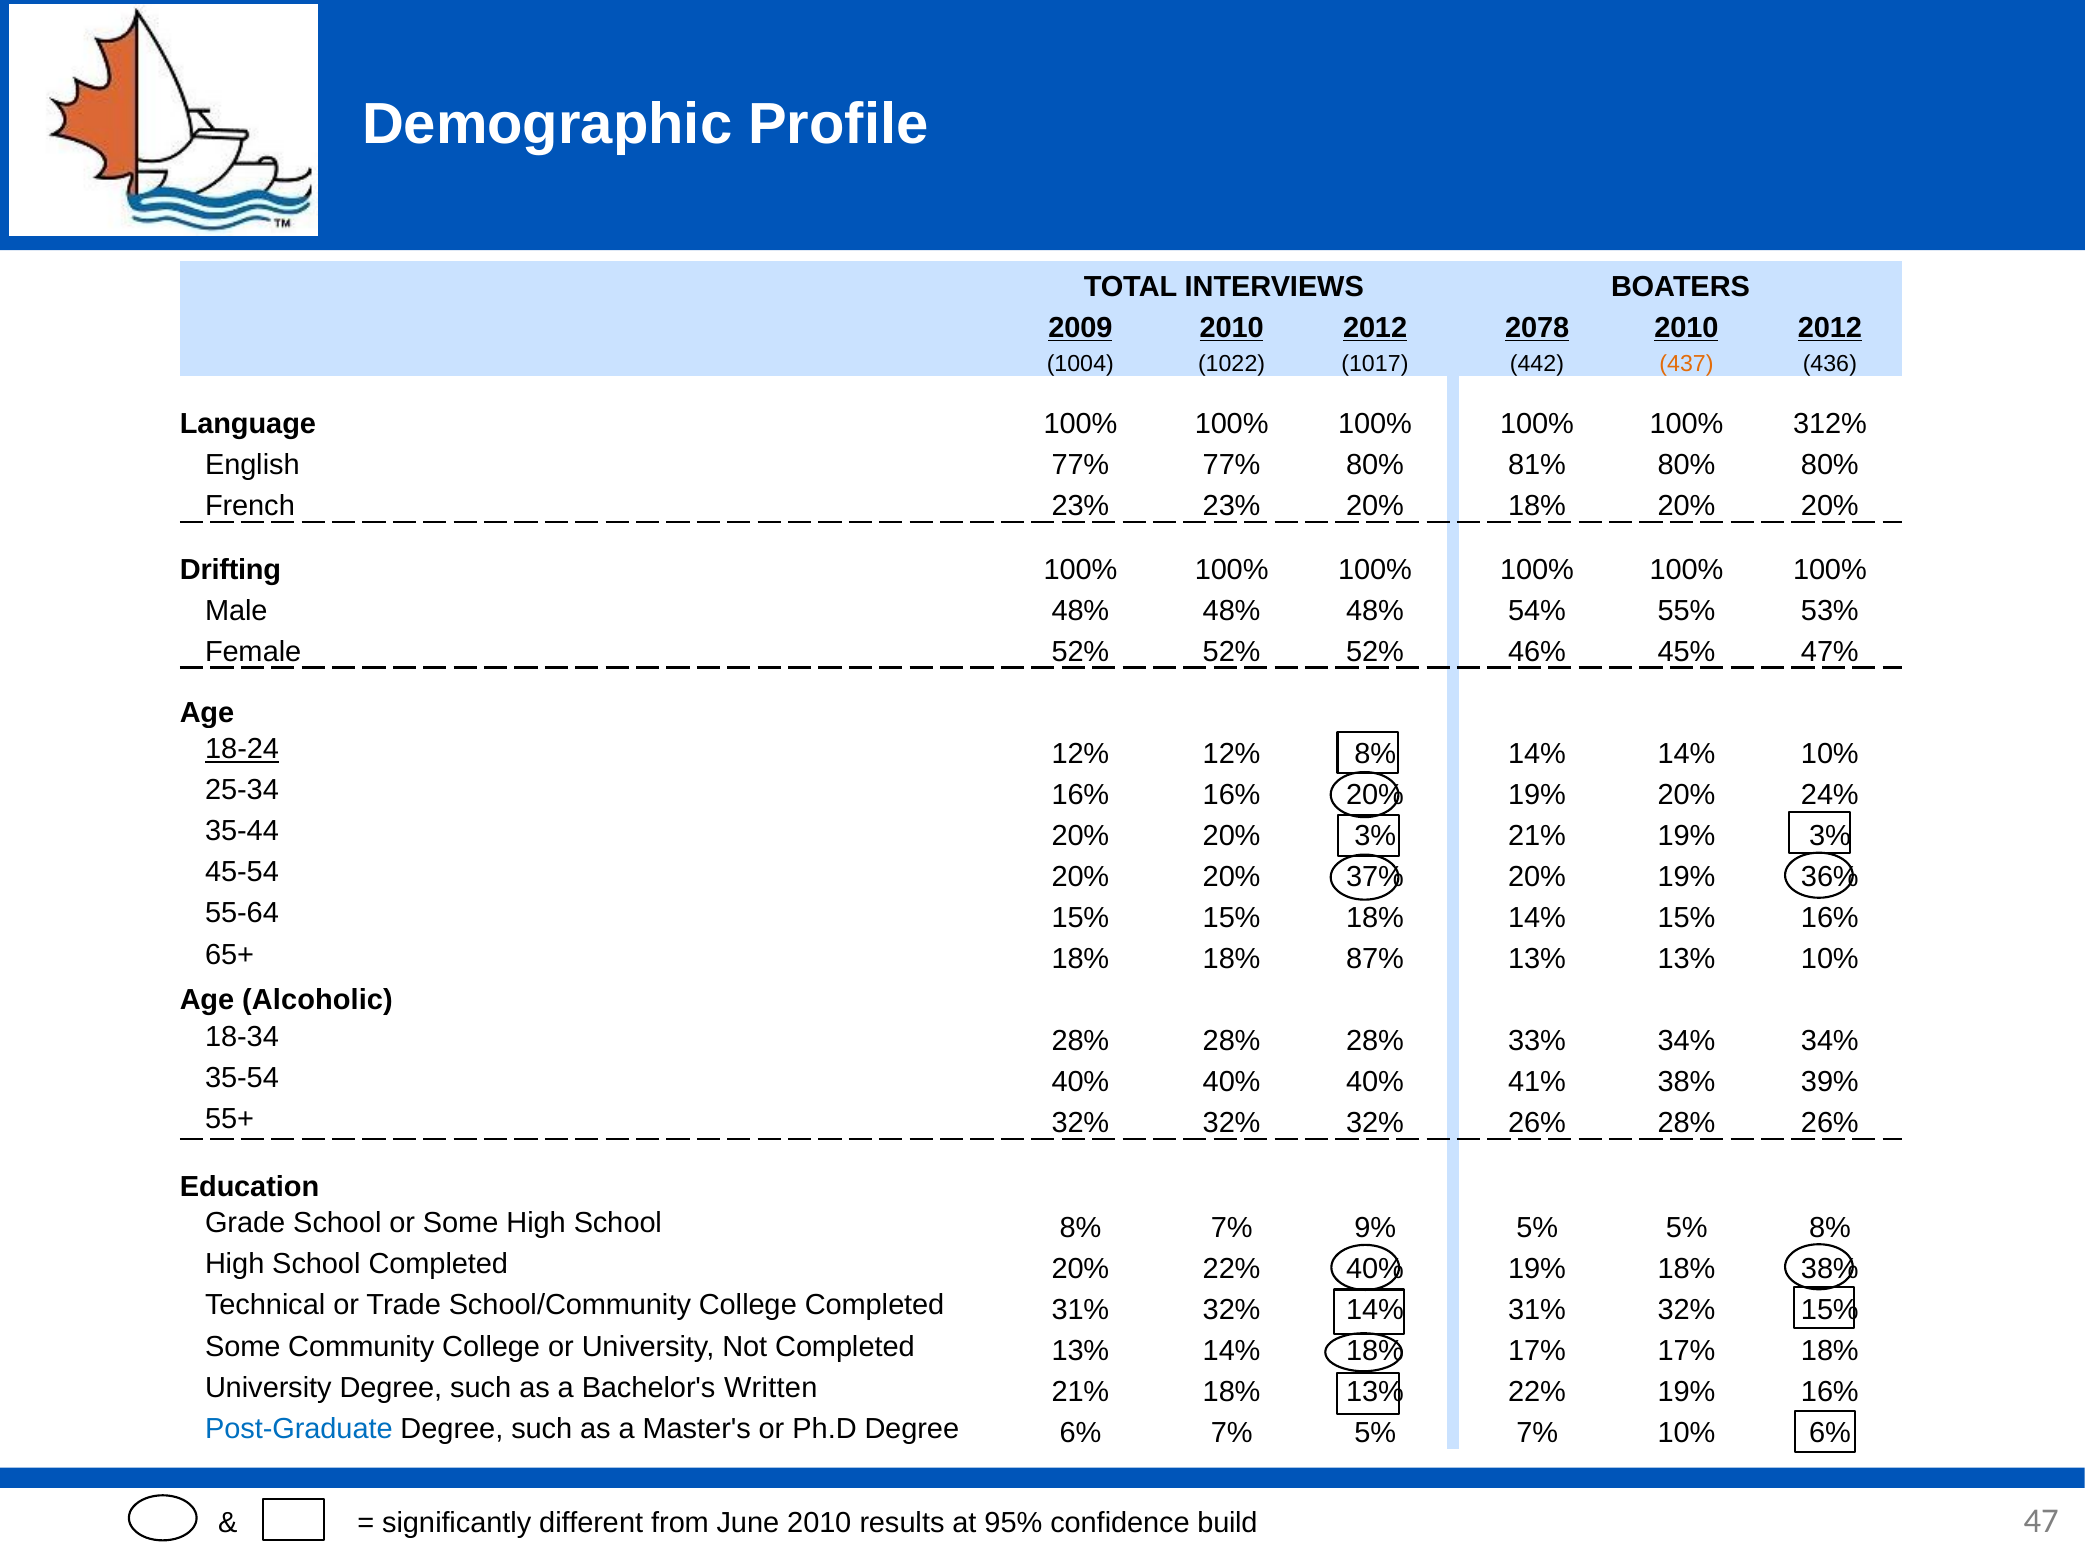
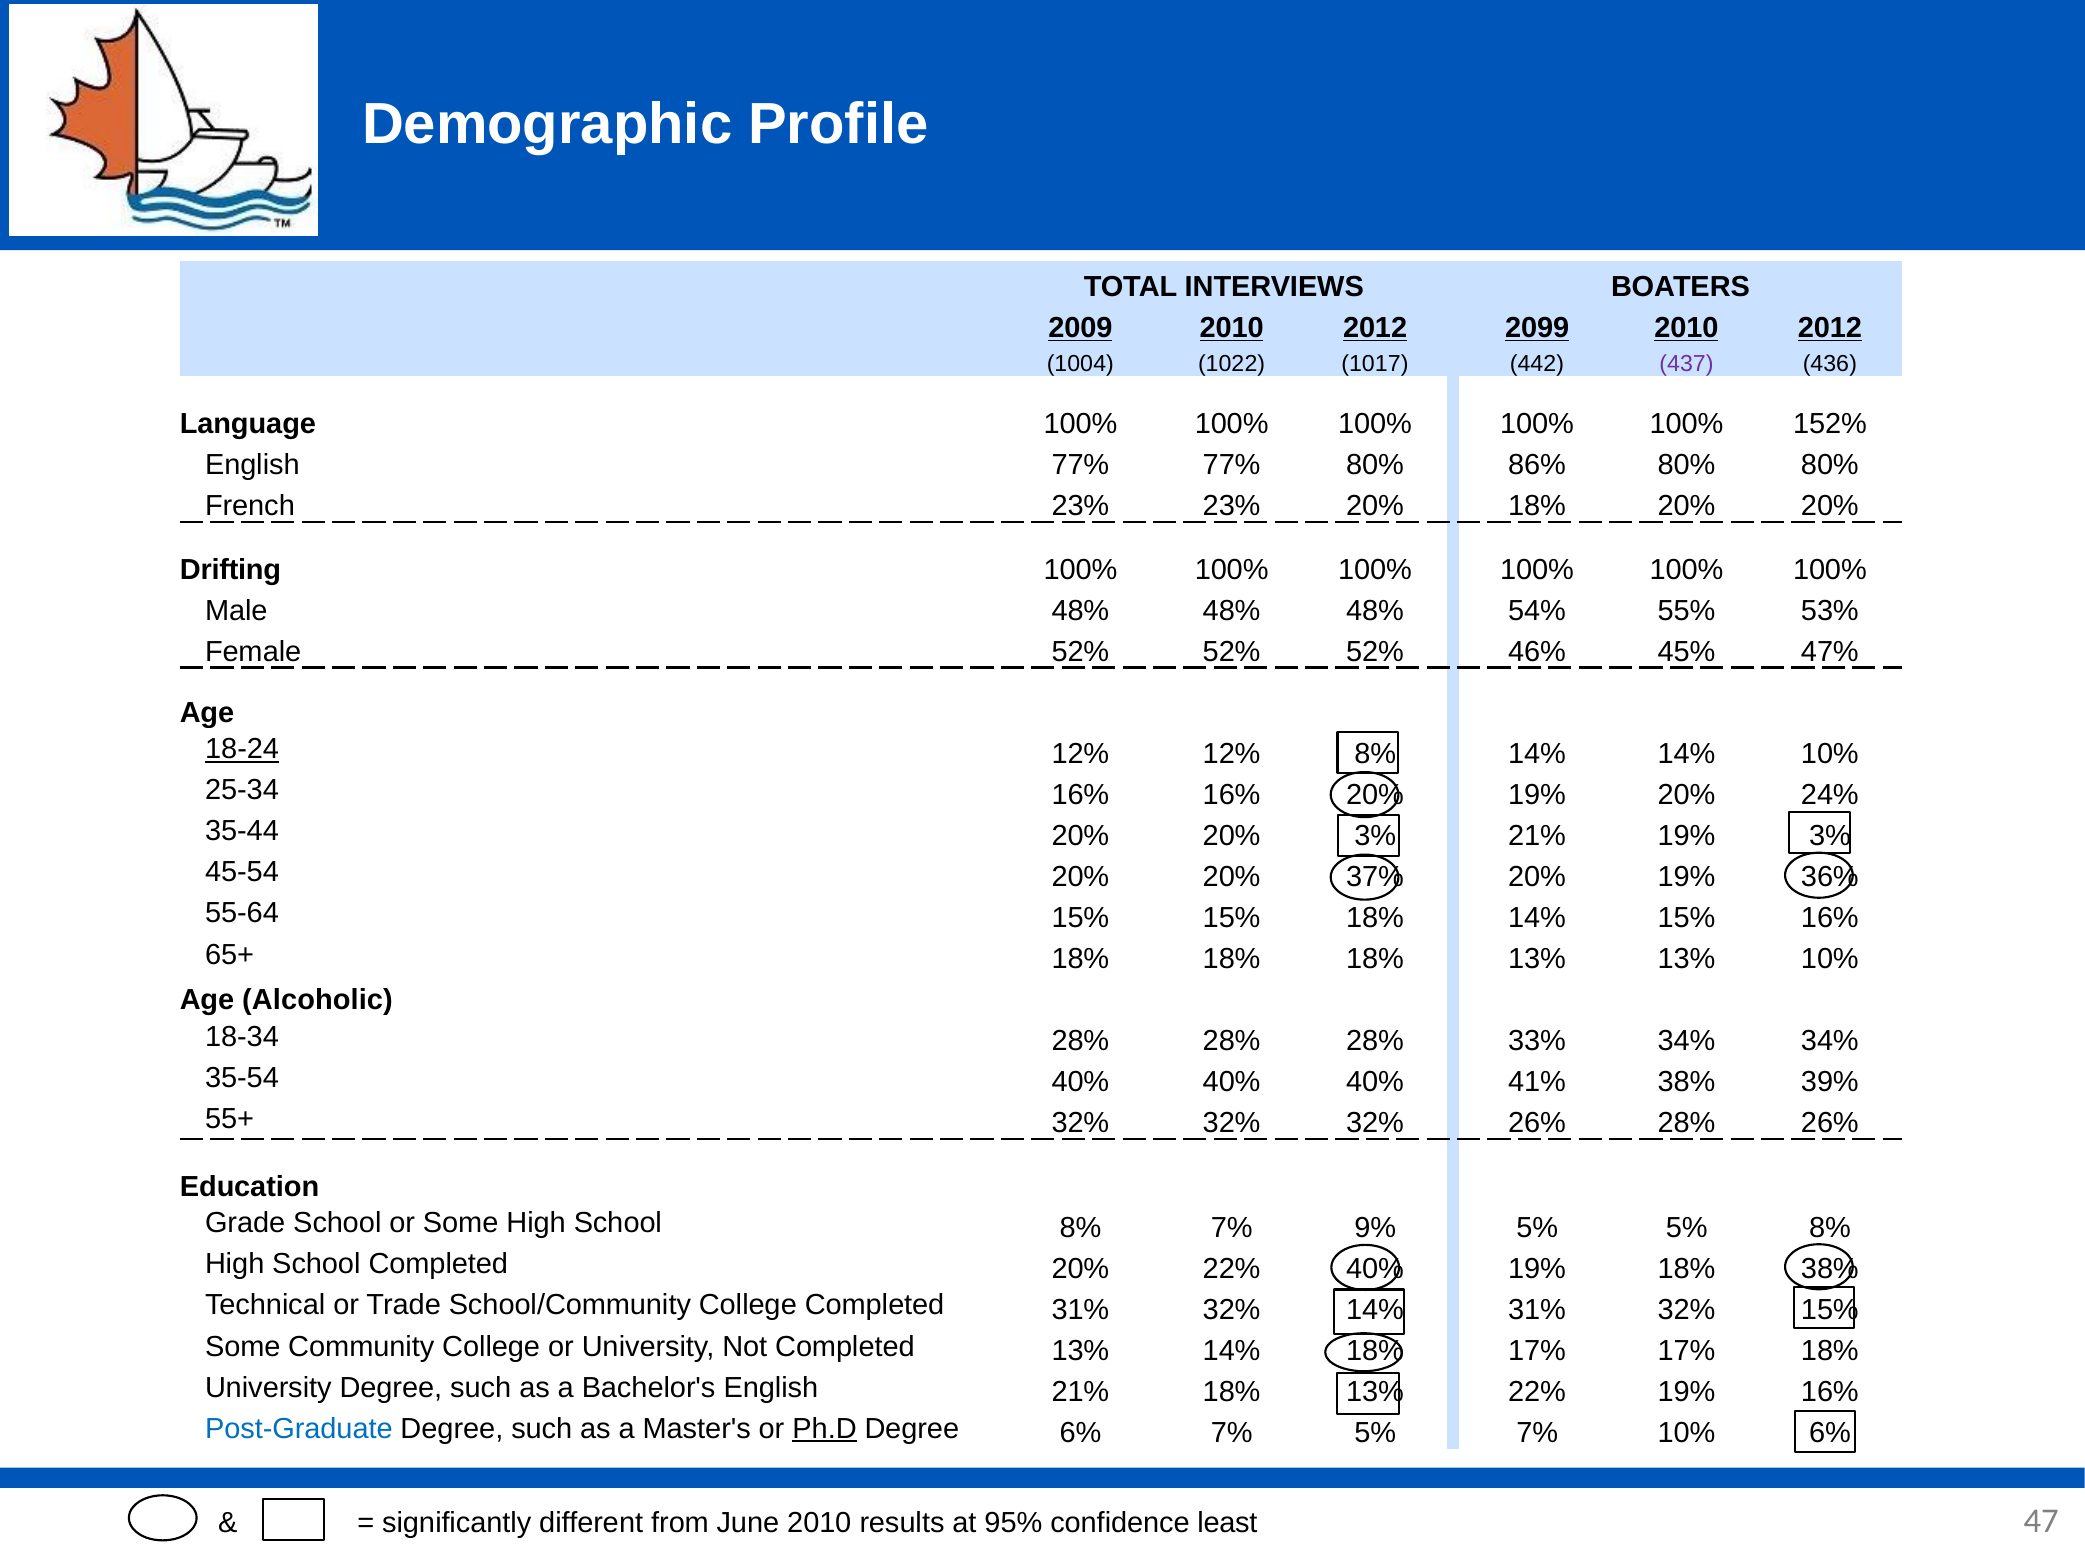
2078: 2078 -> 2099 (1537, 328)
437 colour: orange -> purple (1686, 364)
312%: 312% -> 152% (1830, 424)
81%: 81% -> 86% (1537, 465)
18% 18% 87%: 87% -> 18% (1375, 959)
Bachelor's Written: Written -> English (771, 1387)
Ph.D underline: none -> present (825, 1428)
build: build -> least (1227, 1523)
